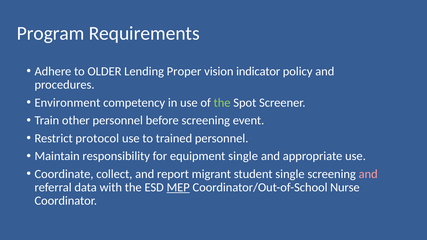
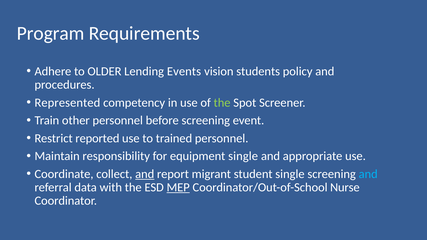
Proper: Proper -> Events (184, 71)
indicator: indicator -> students (258, 71)
Environment: Environment -> Represented (67, 103)
protocol: protocol -> reported (97, 138)
and underline: none -> present (145, 174)
and colour: pink -> light blue (368, 174)
